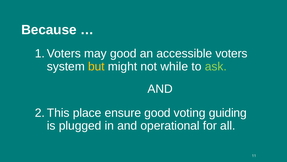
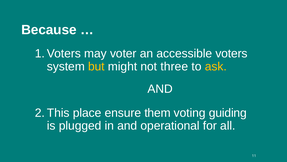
may good: good -> voter (123, 53)
while: while -> three (174, 66)
ask colour: light green -> yellow (216, 66)
ensure good: good -> them (158, 112)
